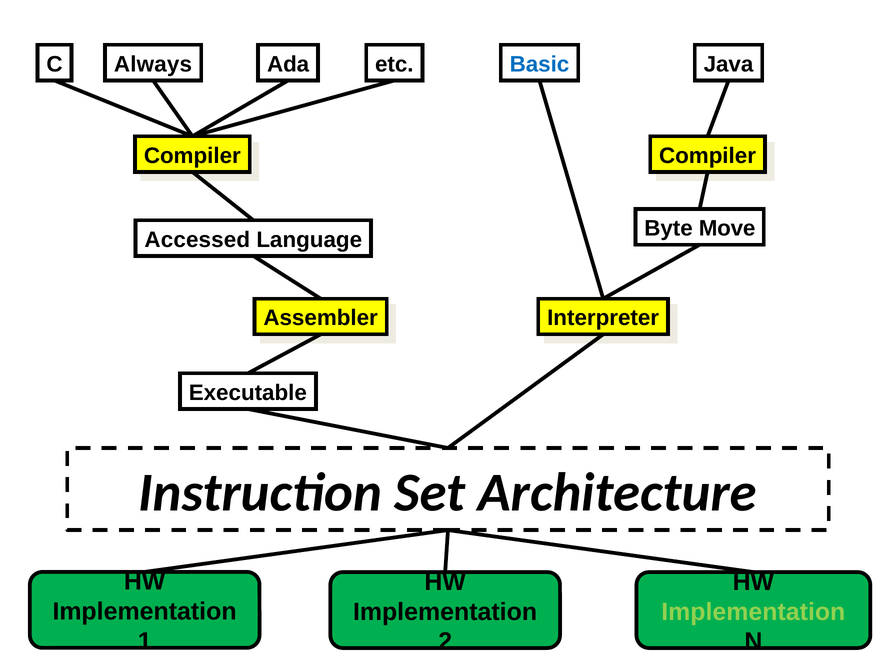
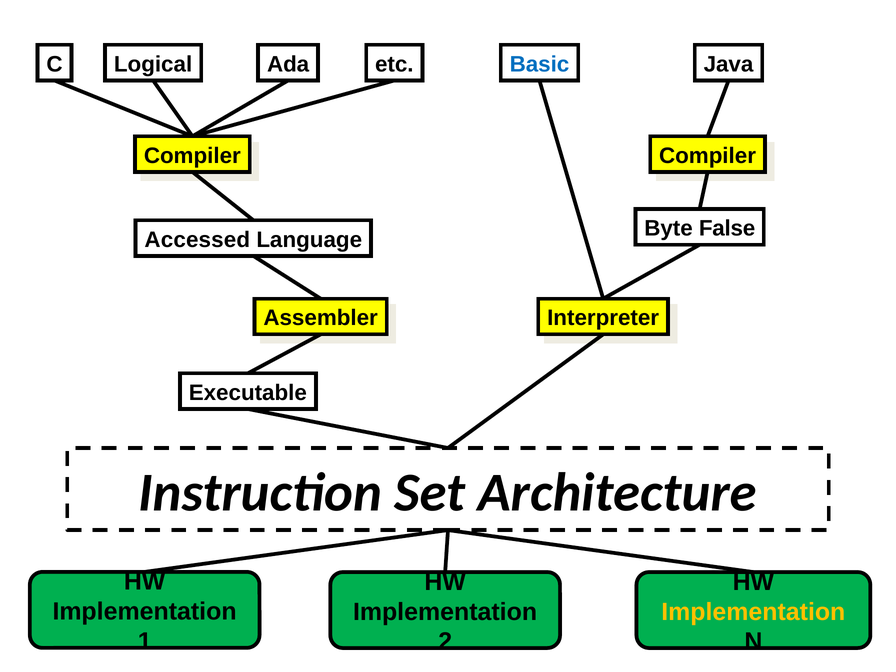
Always: Always -> Logical (153, 64)
Move: Move -> False (727, 228)
Implementation colour: light green -> yellow (753, 612)
